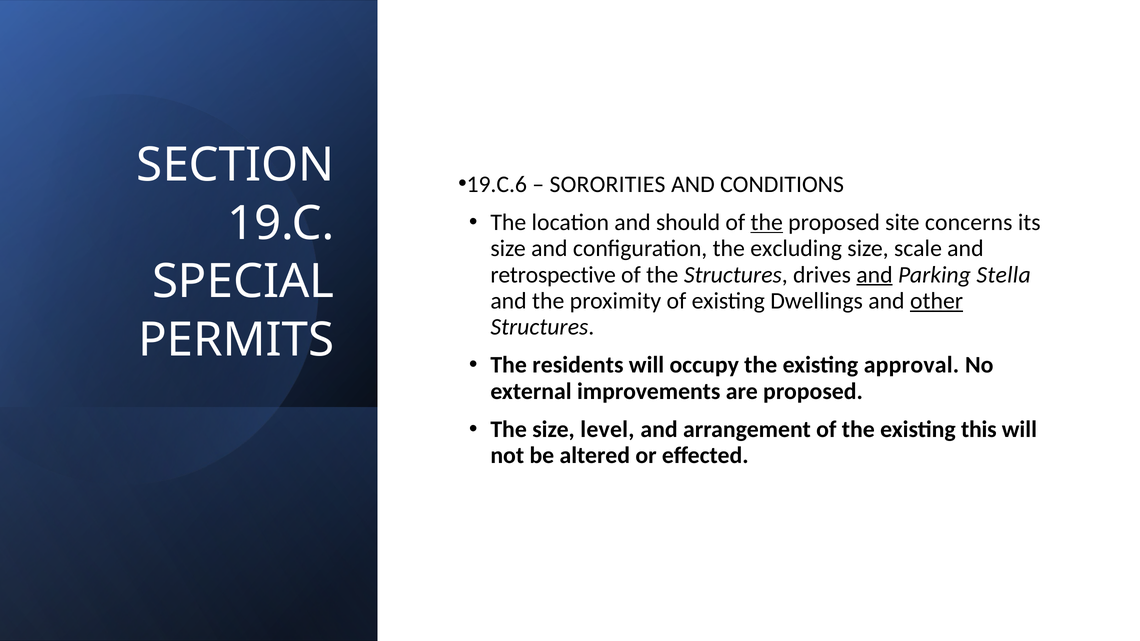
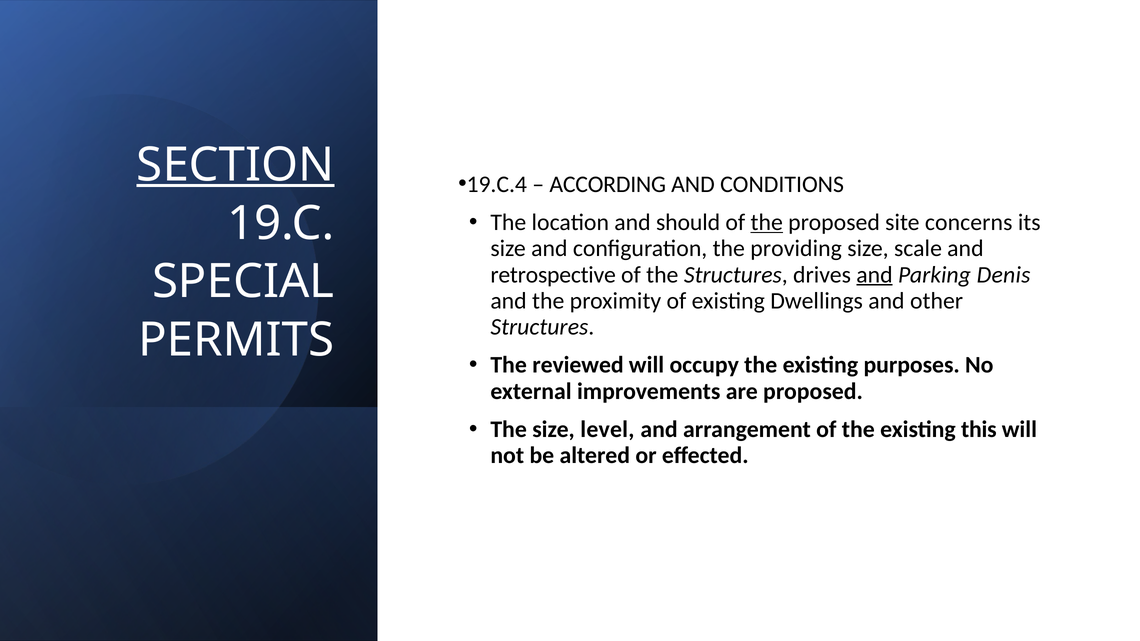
SECTION underline: none -> present (235, 165)
19.C.6: 19.C.6 -> 19.C.4 (497, 184)
SORORITIES: SORORITIES -> ACCORDING (608, 184)
excluding: excluding -> providing (796, 249)
Stella: Stella -> Denis (1004, 275)
other underline: present -> none (937, 301)
residents: residents -> reviewed (578, 365)
approval: approval -> purposes (912, 365)
